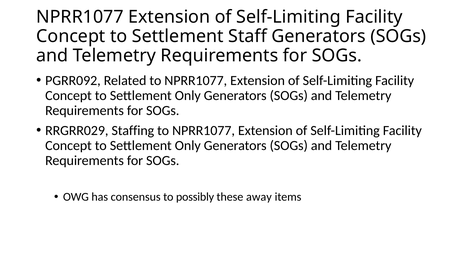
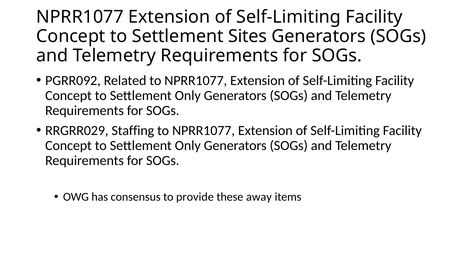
Staff: Staff -> Sites (248, 36)
possibly: possibly -> provide (195, 197)
